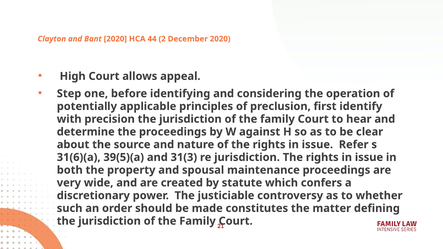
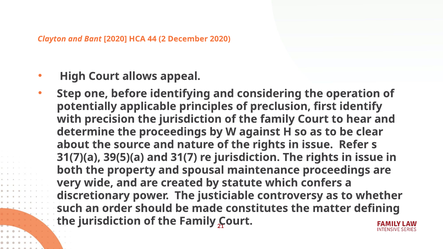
31(6)(a: 31(6)(a -> 31(7)(a (79, 157)
31(3: 31(3 -> 31(7 (184, 157)
